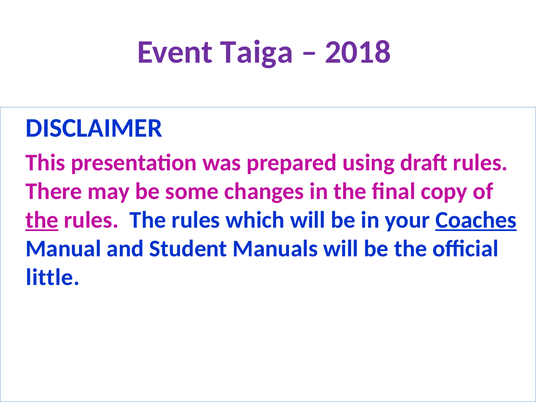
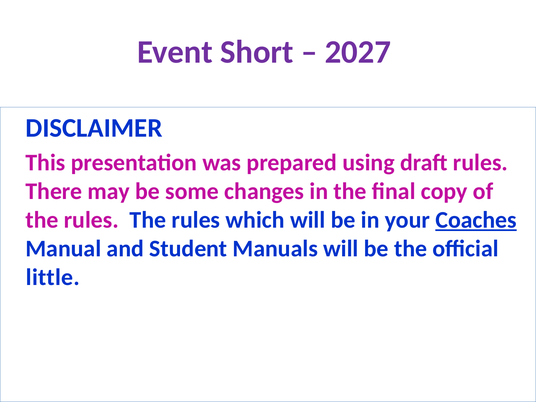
Taiga: Taiga -> Short (257, 52)
2018: 2018 -> 2027 (358, 52)
the underline: present -> none (42, 220)
